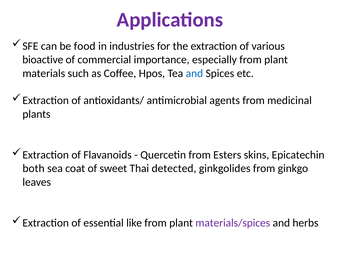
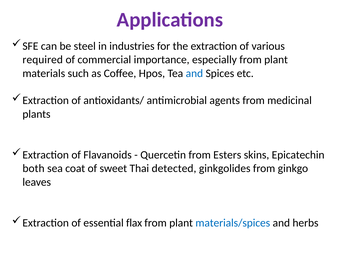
food: food -> steel (85, 46)
bioactive: bioactive -> required (43, 60)
like: like -> flax (134, 223)
materials/spices colour: purple -> blue (233, 223)
